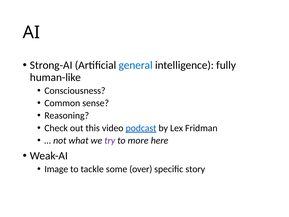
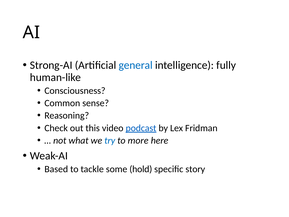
try colour: purple -> blue (110, 140)
Image: Image -> Based (56, 169)
over: over -> hold (141, 169)
